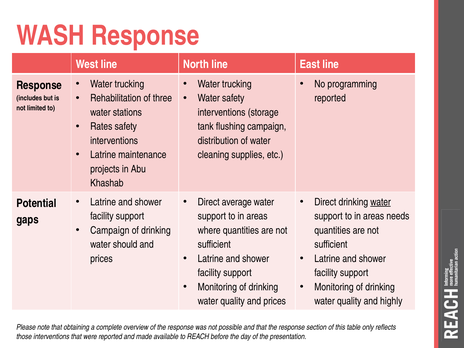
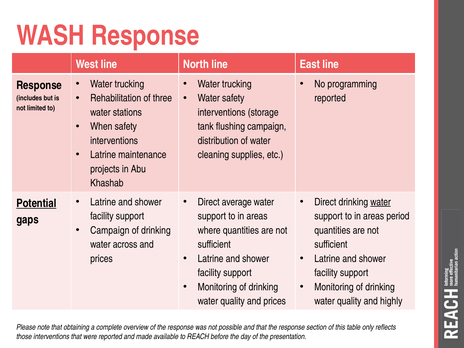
Rates: Rates -> When (101, 127)
Potential underline: none -> present (36, 203)
needs: needs -> period (398, 216)
should: should -> across (125, 244)
